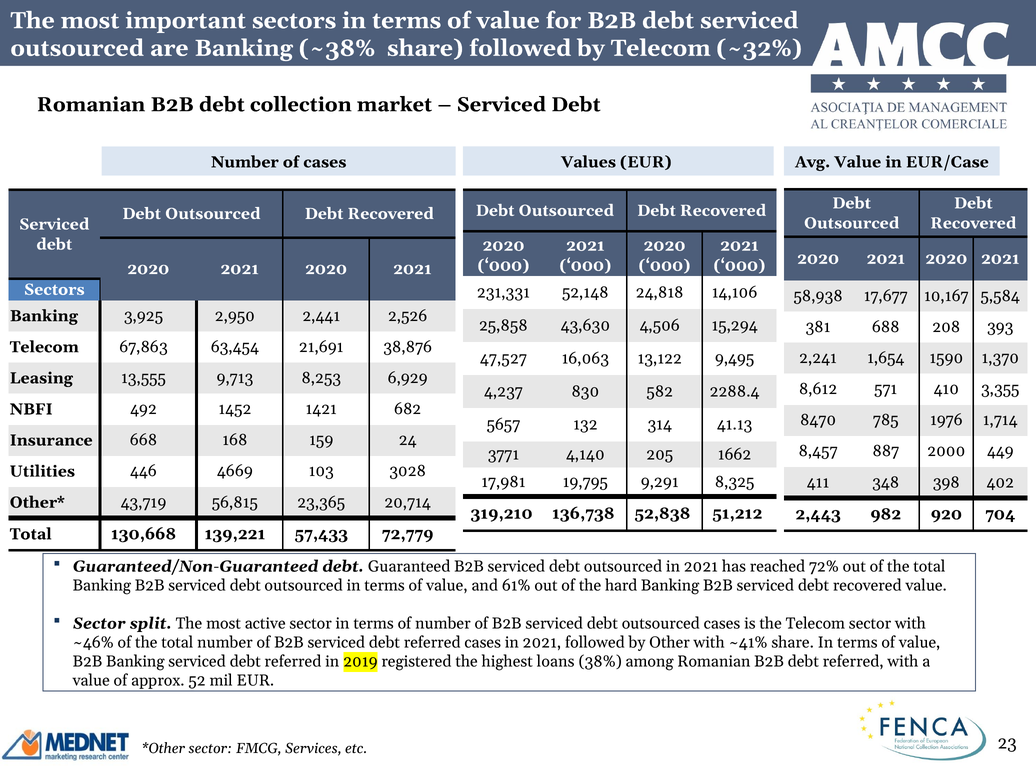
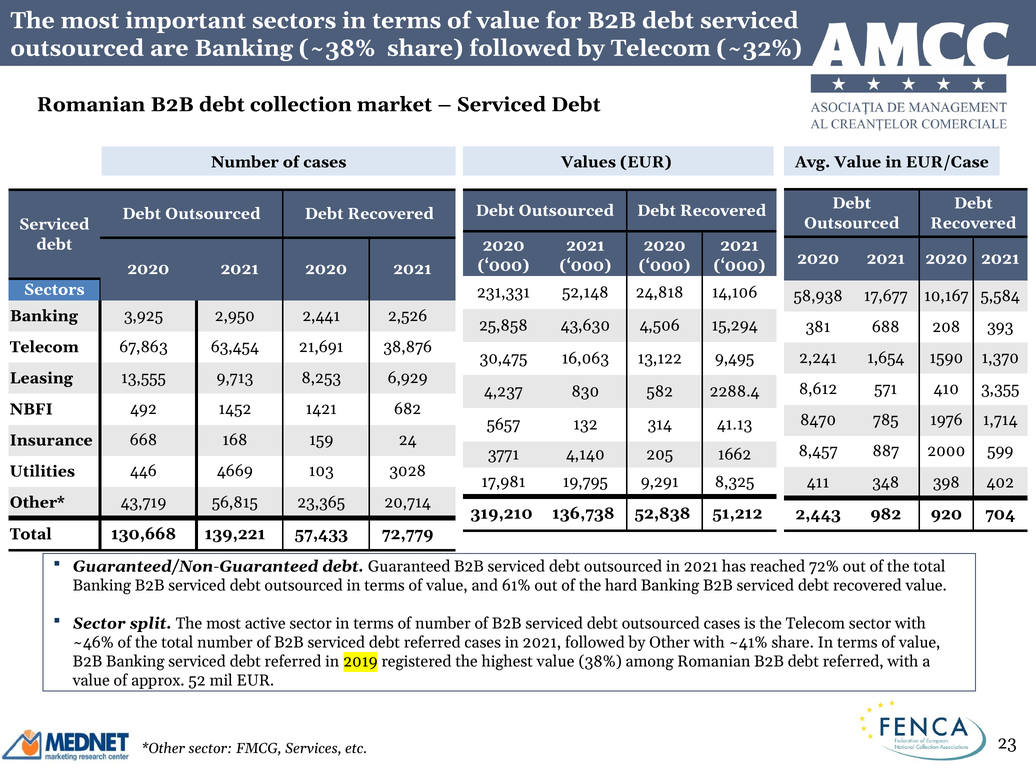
47,527: 47,527 -> 30,475 (503, 359)
449: 449 -> 599 (1000, 451)
highest loans: loans -> value (556, 661)
